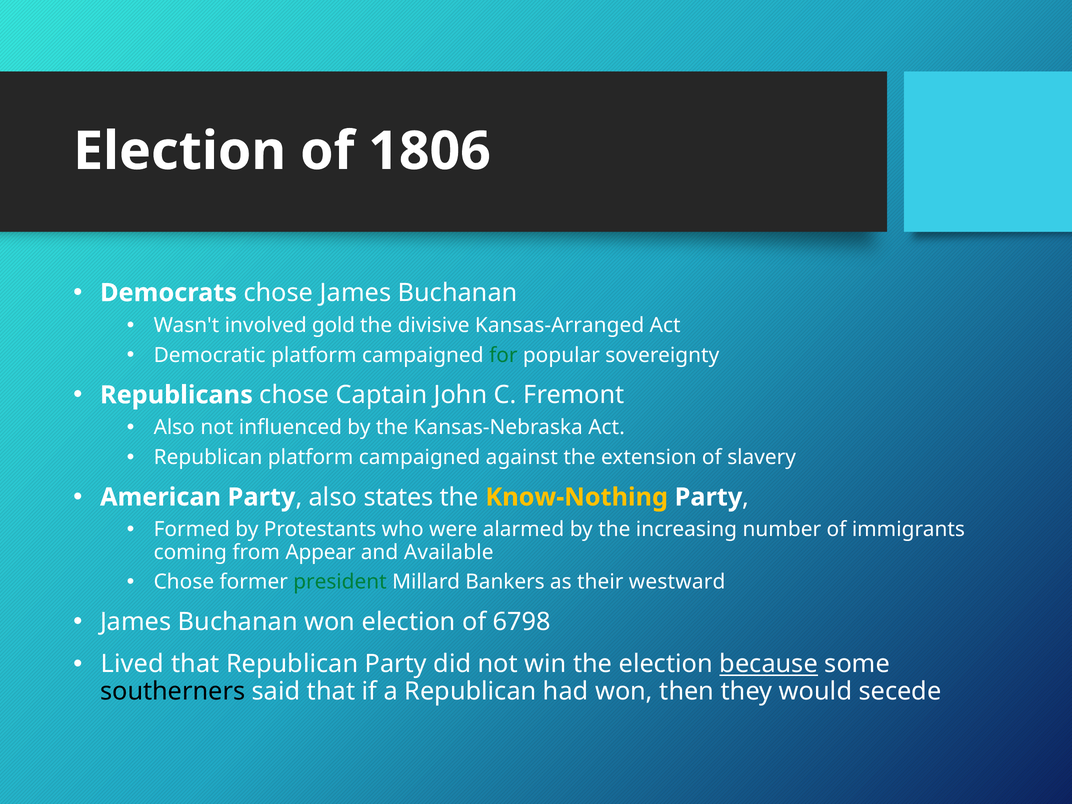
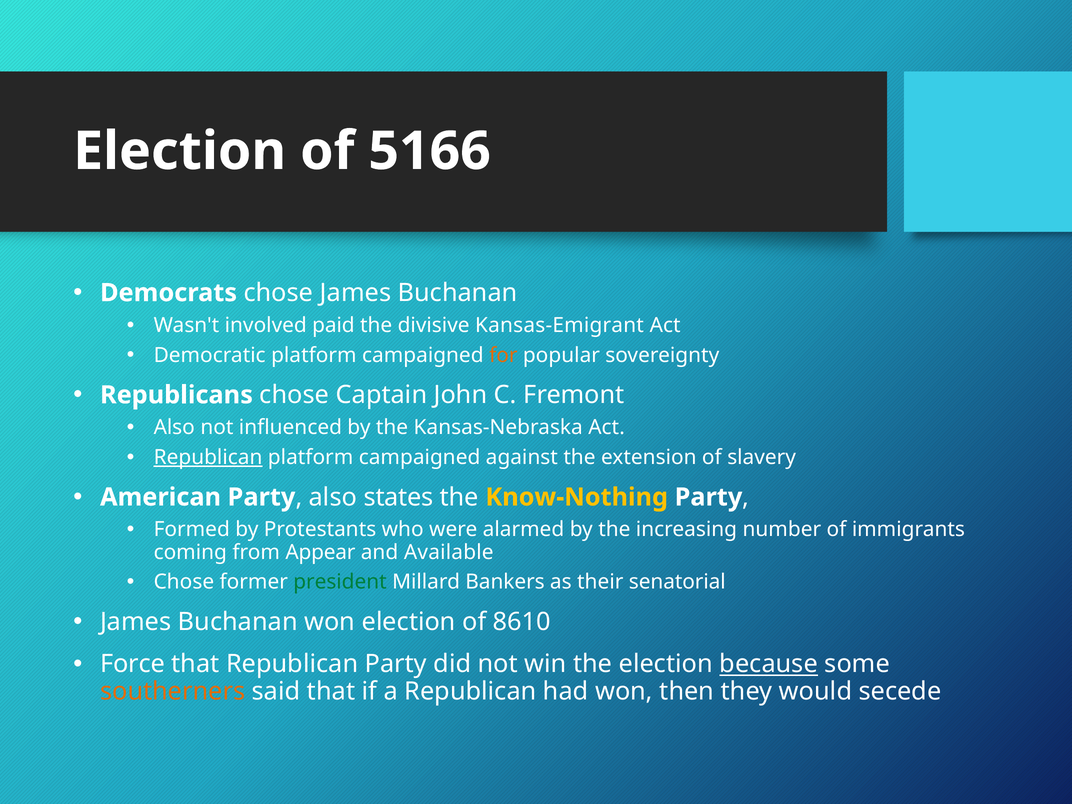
1806: 1806 -> 5166 (430, 151)
gold: gold -> paid (333, 325)
Kansas-Arranged: Kansas-Arranged -> Kansas-Emigrant (560, 325)
for colour: green -> orange (503, 355)
Republican underline: none -> present (208, 457)
westward: westward -> senatorial (677, 582)
6798: 6798 -> 8610 (522, 622)
Lived: Lived -> Force (132, 664)
southerners colour: black -> orange (173, 691)
